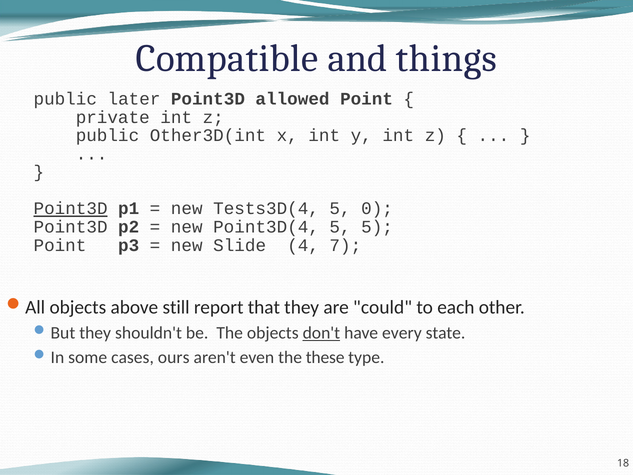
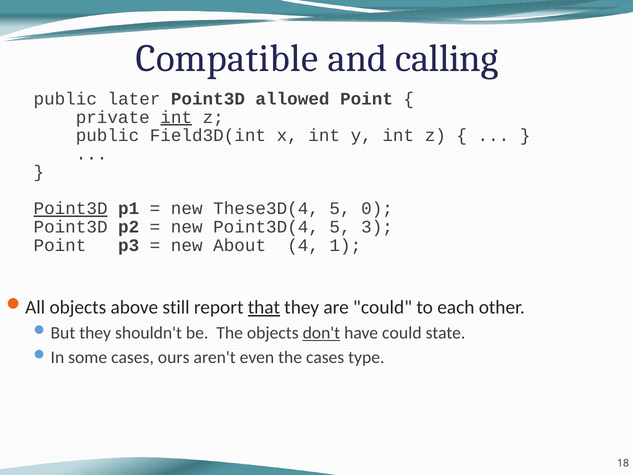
things: things -> calling (447, 59)
int underline: none -> present (176, 117)
Other3D(int: Other3D(int -> Field3D(int (208, 135)
Tests3D(4: Tests3D(4 -> These3D(4 (266, 209)
5 5: 5 -> 3 (377, 227)
Slide: Slide -> About (240, 245)
7: 7 -> 1 (345, 245)
that underline: none -> present (264, 307)
have every: every -> could (402, 333)
the these: these -> cases (325, 357)
